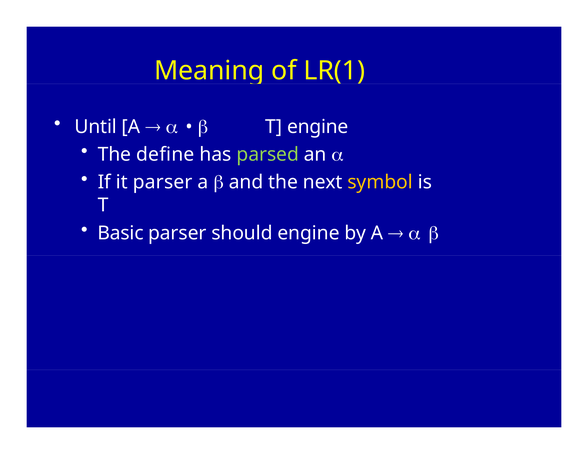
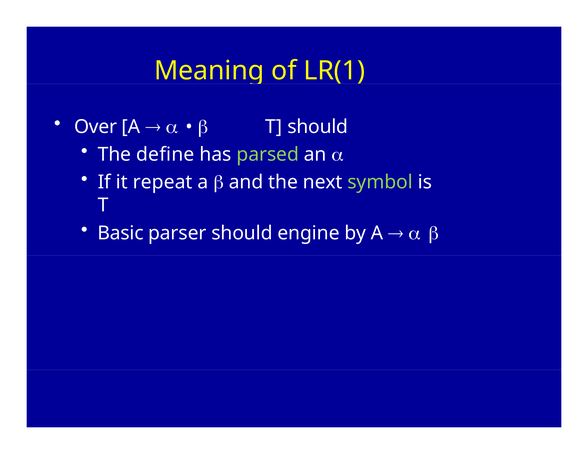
Until: Until -> Over (96, 127)
T engine: engine -> should (318, 127)
it parser: parser -> repeat (163, 182)
symbol colour: yellow -> light green (380, 182)
